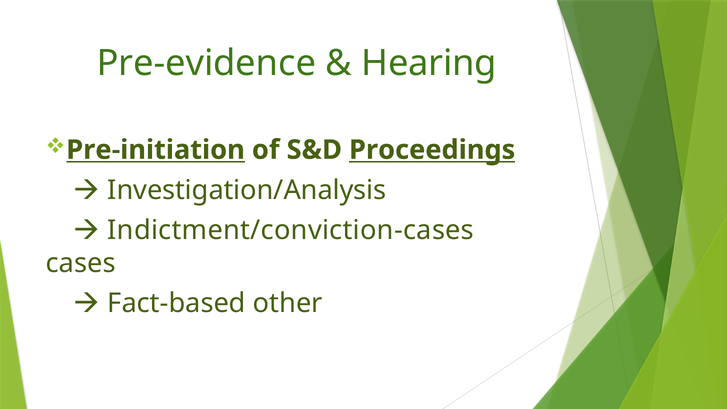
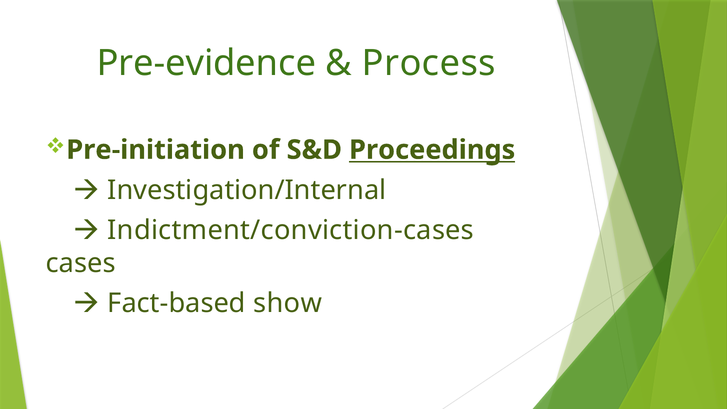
Hearing: Hearing -> Process (429, 63)
Pre-initiation underline: present -> none (156, 150)
Investigation/Analysis: Investigation/Analysis -> Investigation/Internal (247, 190)
other: other -> show (288, 303)
